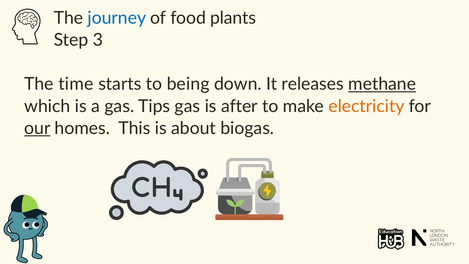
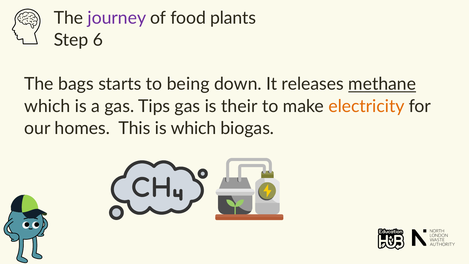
journey colour: blue -> purple (117, 18)
3: 3 -> 6 (98, 40)
time: time -> bags (76, 84)
after: after -> their (239, 106)
our underline: present -> none (37, 128)
is about: about -> which (194, 128)
